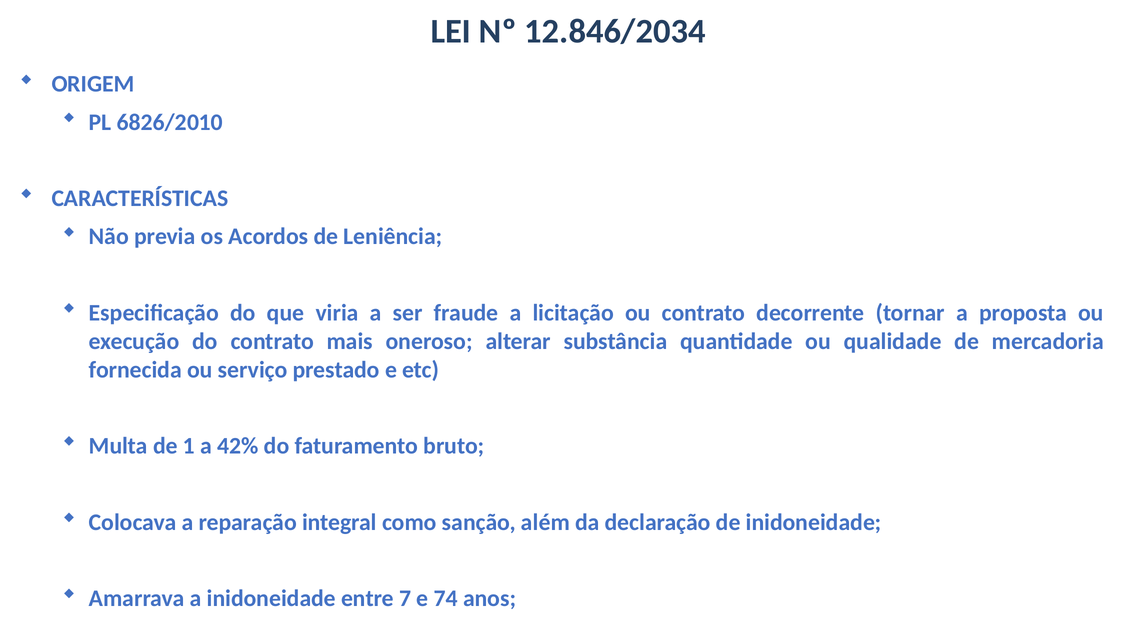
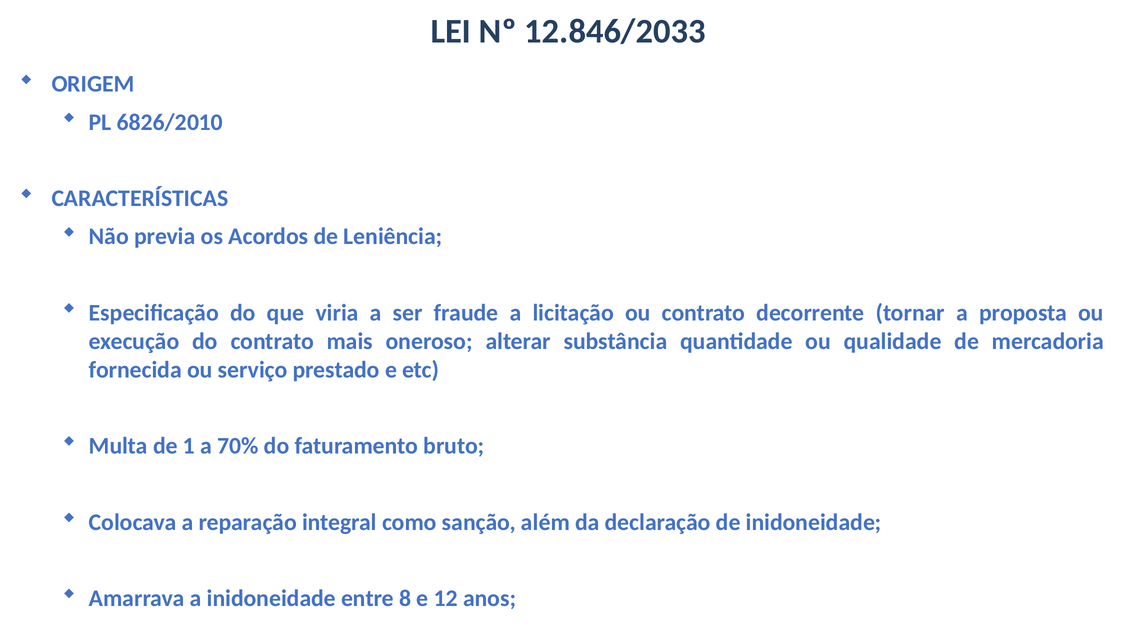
12.846/2034: 12.846/2034 -> 12.846/2033 (615, 31)
42%: 42% -> 70% (238, 446)
7: 7 -> 8 (405, 599)
74: 74 -> 12 (446, 599)
